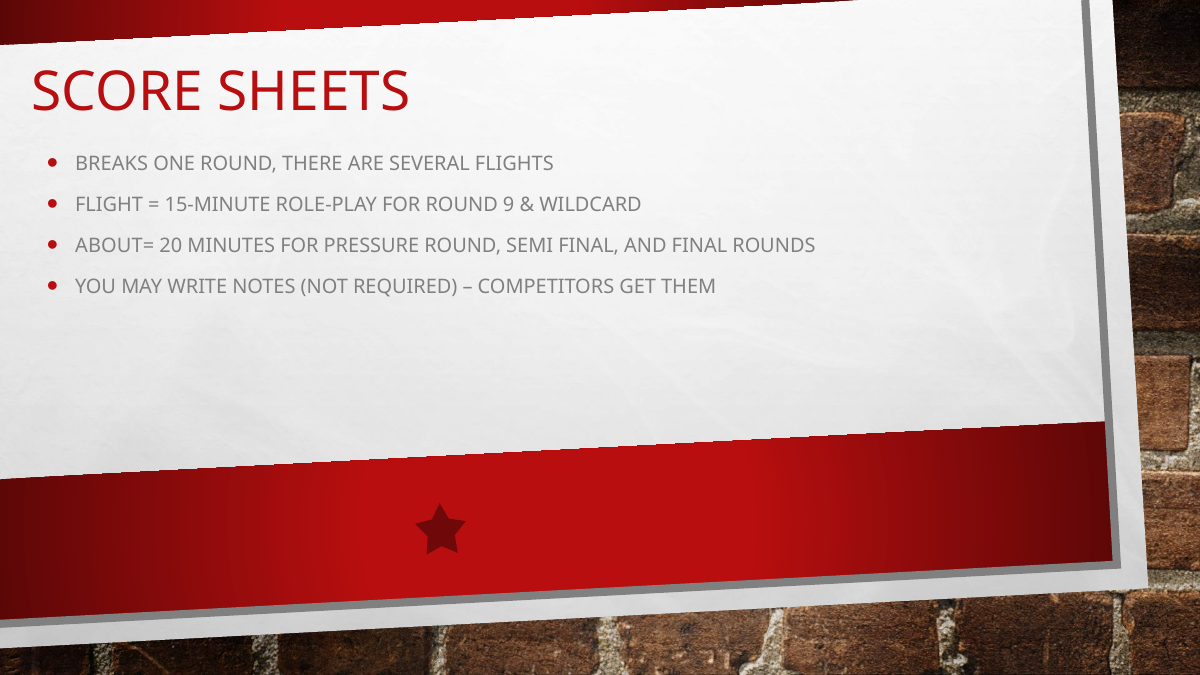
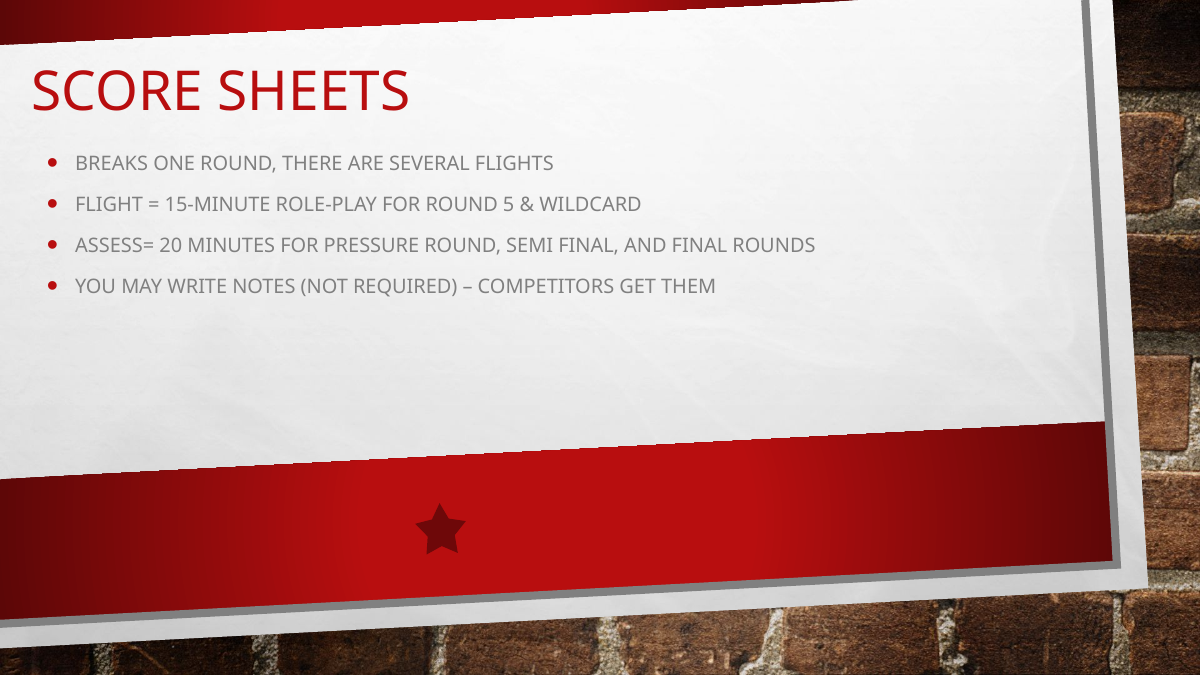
9: 9 -> 5 (509, 205)
ABOUT=: ABOUT= -> ASSESS= (115, 246)
